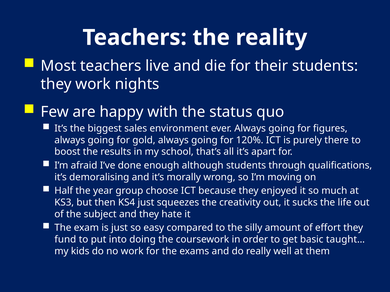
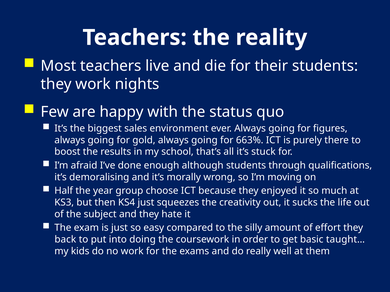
120%: 120% -> 663% (250, 140)
apart: apart -> stuck (263, 152)
fund: fund -> back (65, 240)
